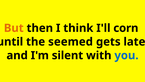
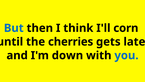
But colour: orange -> blue (14, 28)
seemed: seemed -> cherries (71, 42)
silent: silent -> down (67, 55)
